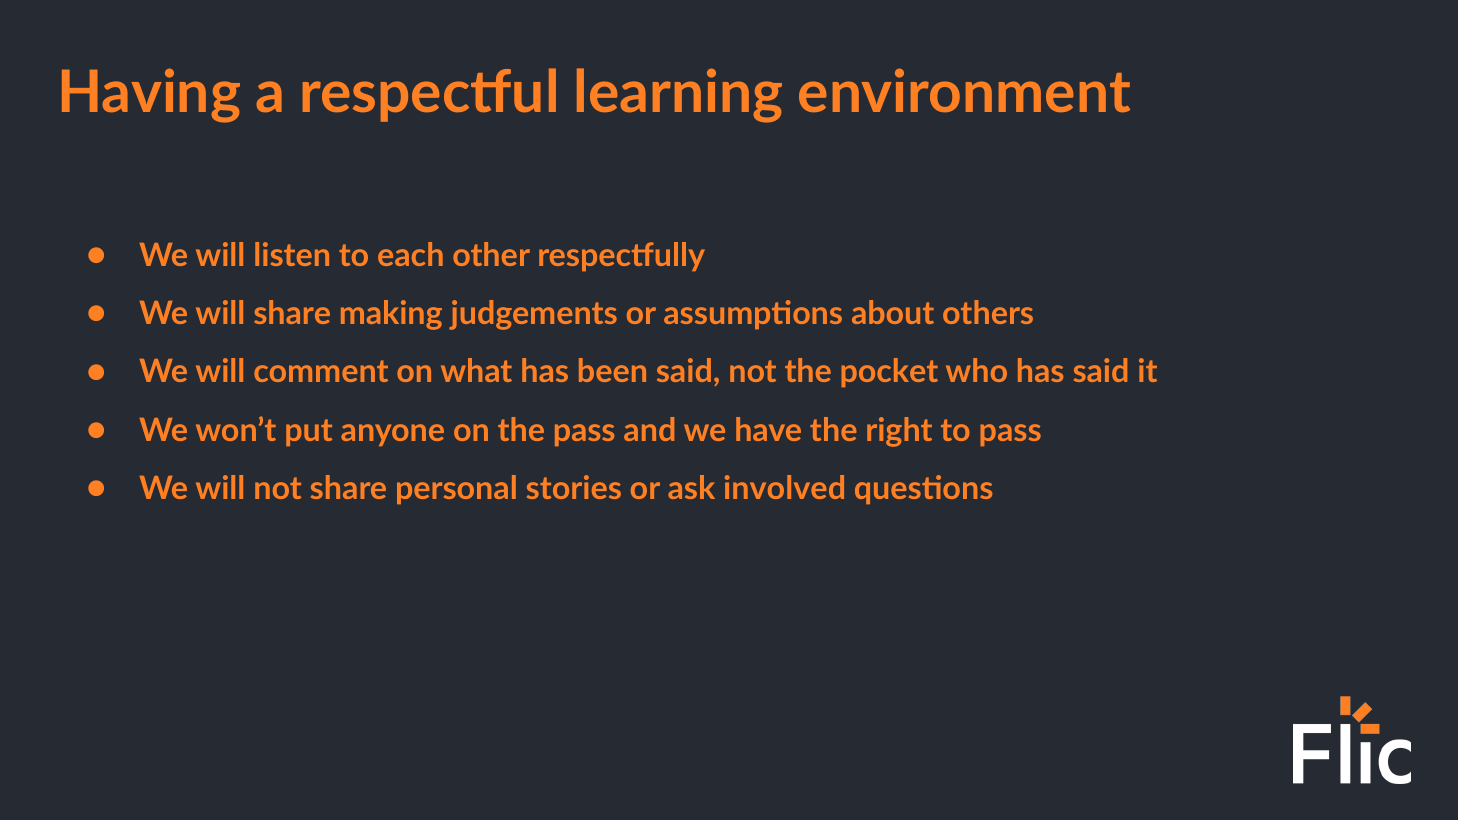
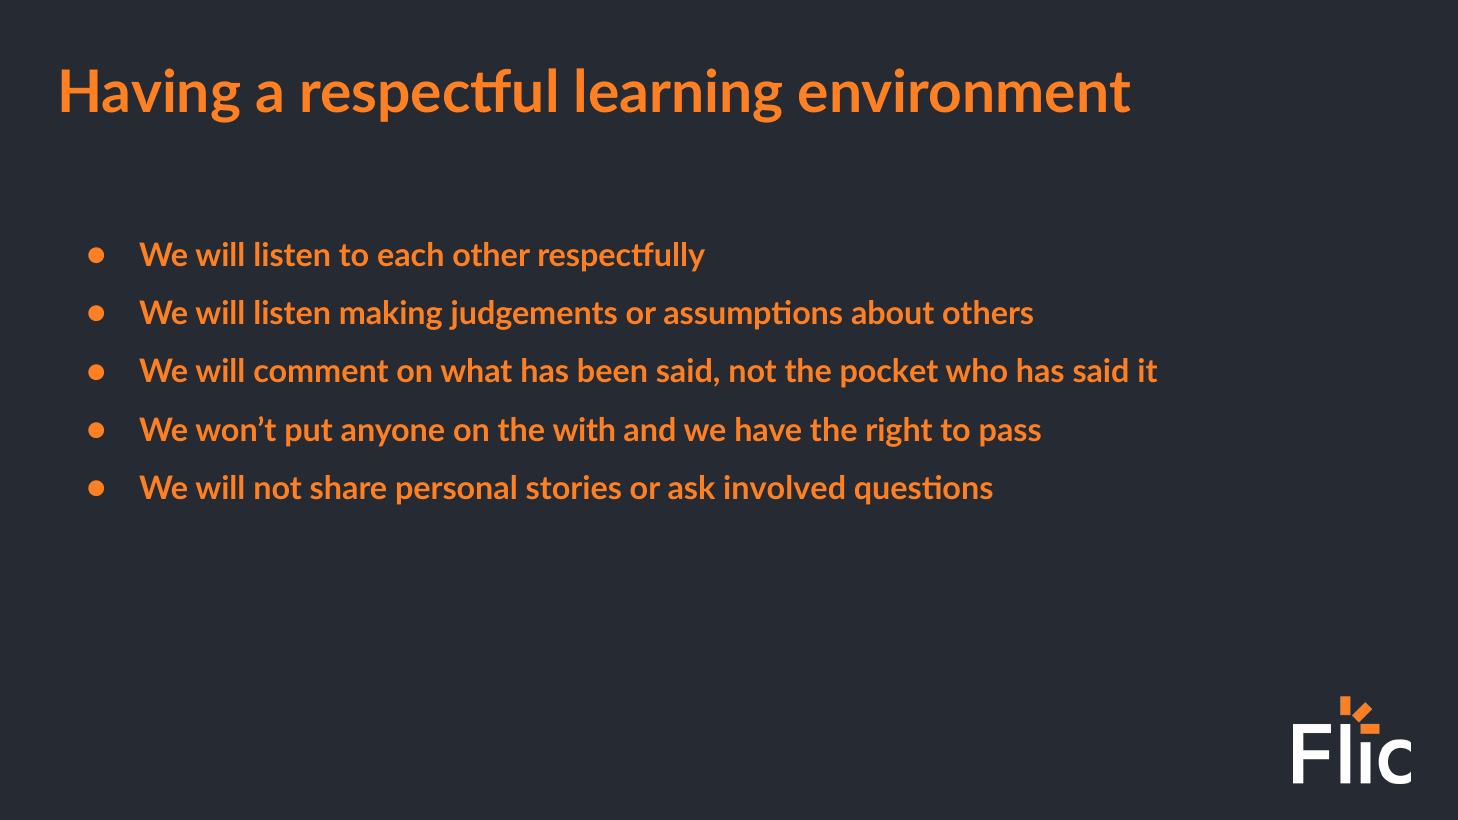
share: share -> listen (292, 314)
the pass: pass -> with (584, 430)
